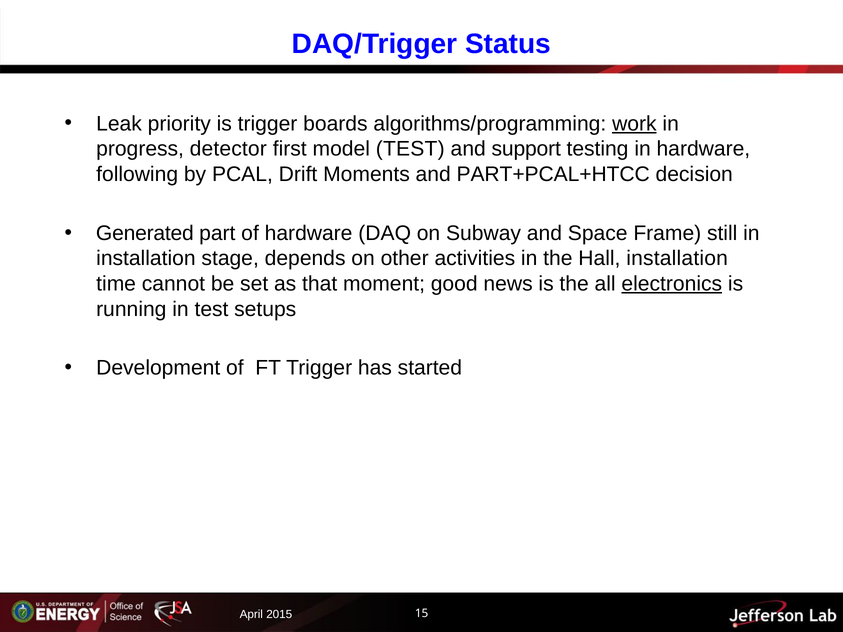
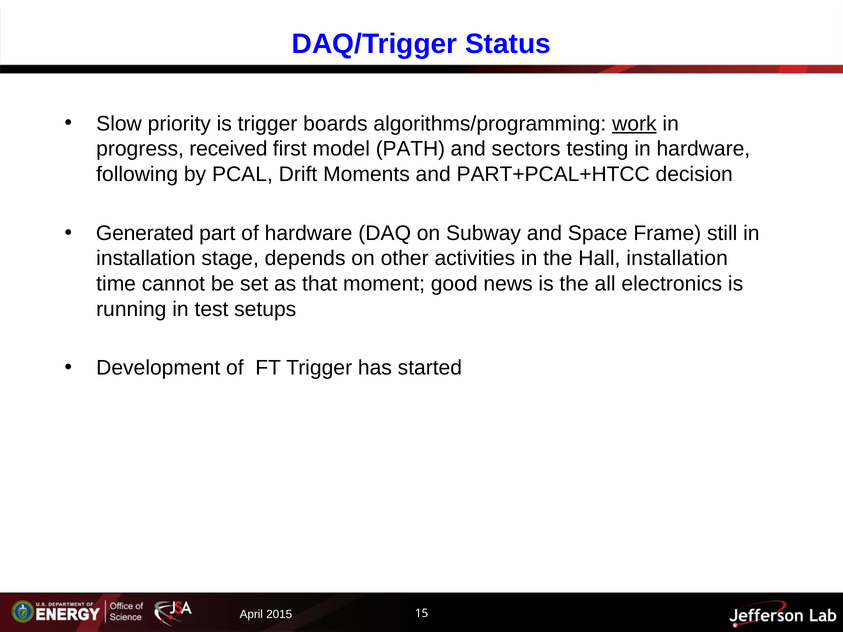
Leak: Leak -> Slow (119, 124)
detector: detector -> received (228, 149)
model TEST: TEST -> PATH (410, 149)
support: support -> sectors (526, 149)
electronics underline: present -> none (672, 284)
